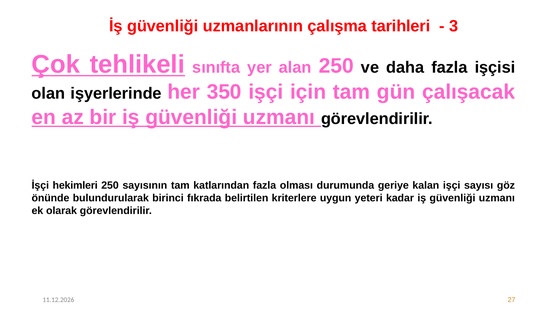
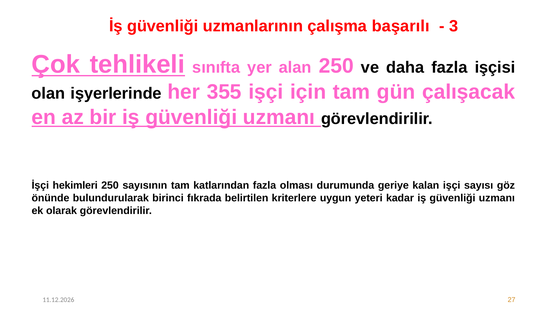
tarihleri: tarihleri -> başarılı (401, 26)
350: 350 -> 355 (224, 92)
